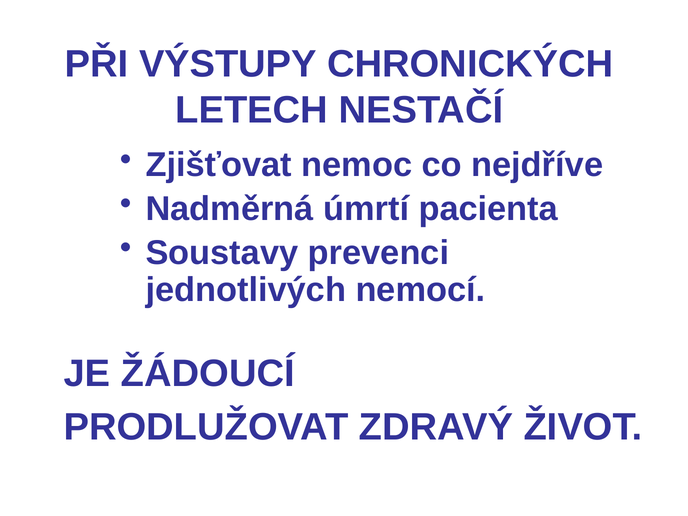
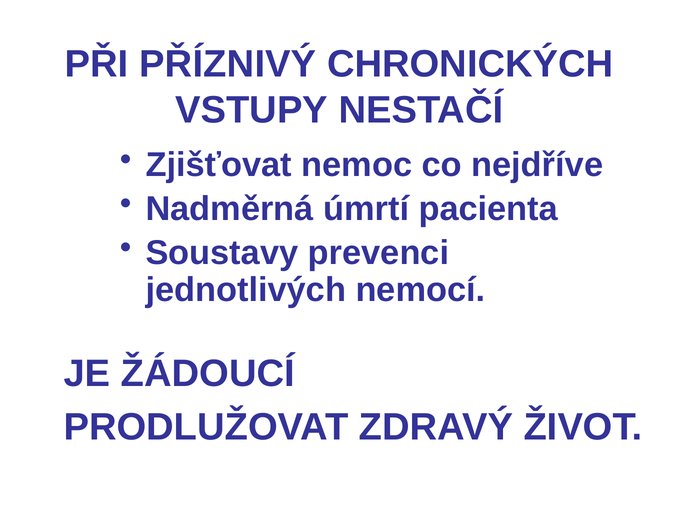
VÝSTUPY: VÝSTUPY -> PŘÍZNIVÝ (228, 64)
LETECH: LETECH -> VSTUPY (252, 110)
